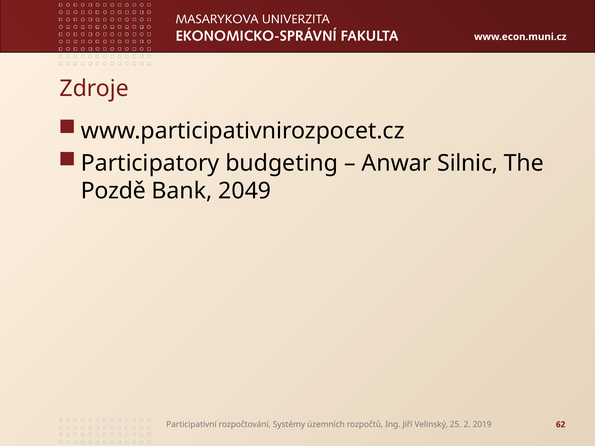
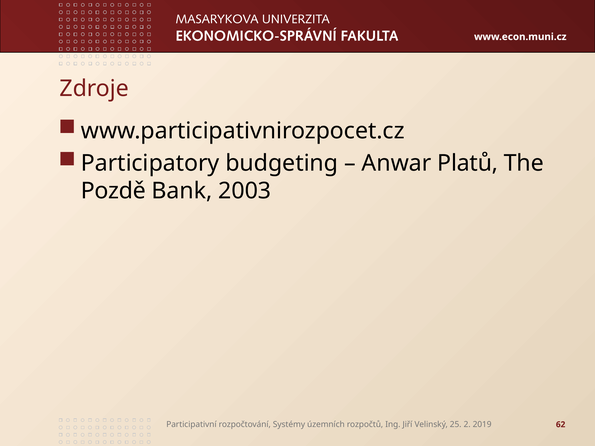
Silnic: Silnic -> Platů (468, 163)
2049: 2049 -> 2003 (245, 191)
